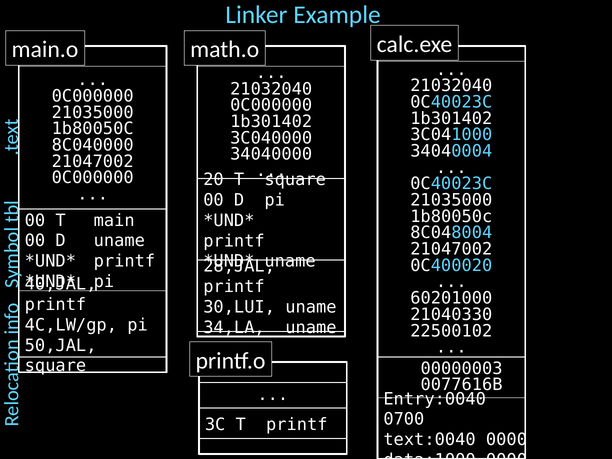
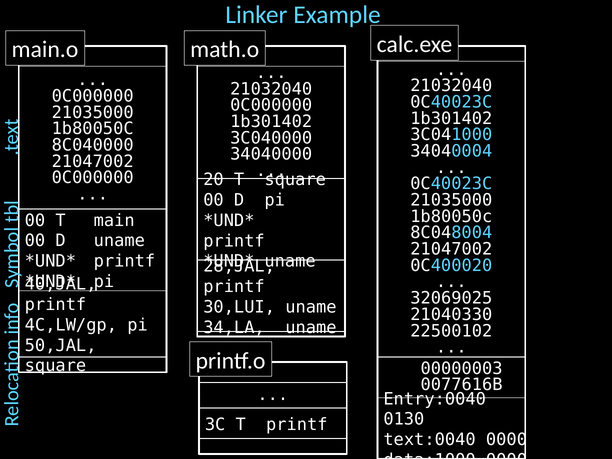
60201000: 60201000 -> 32069025 (451, 298)
0700: 0700 -> 0130 (404, 419)
